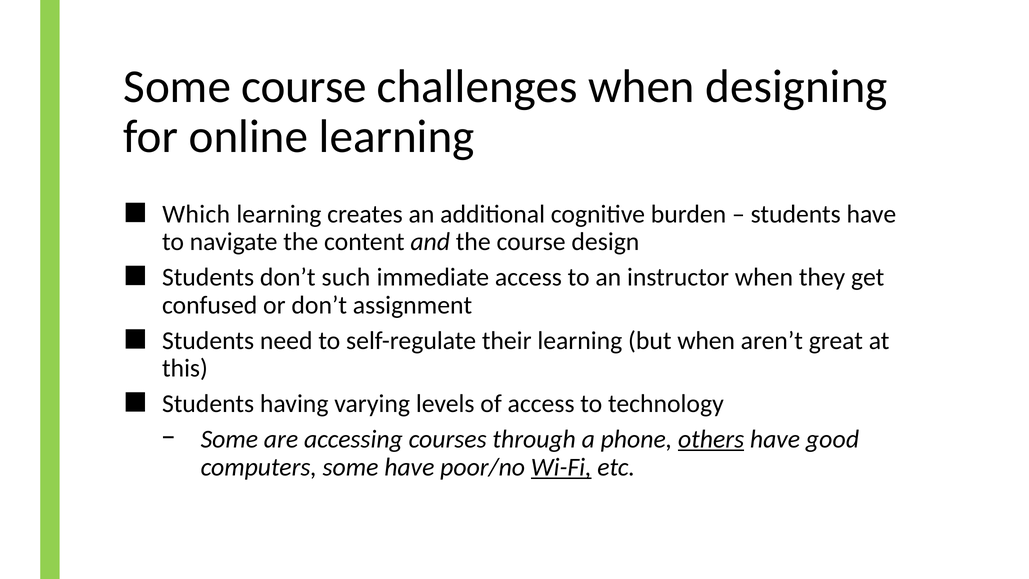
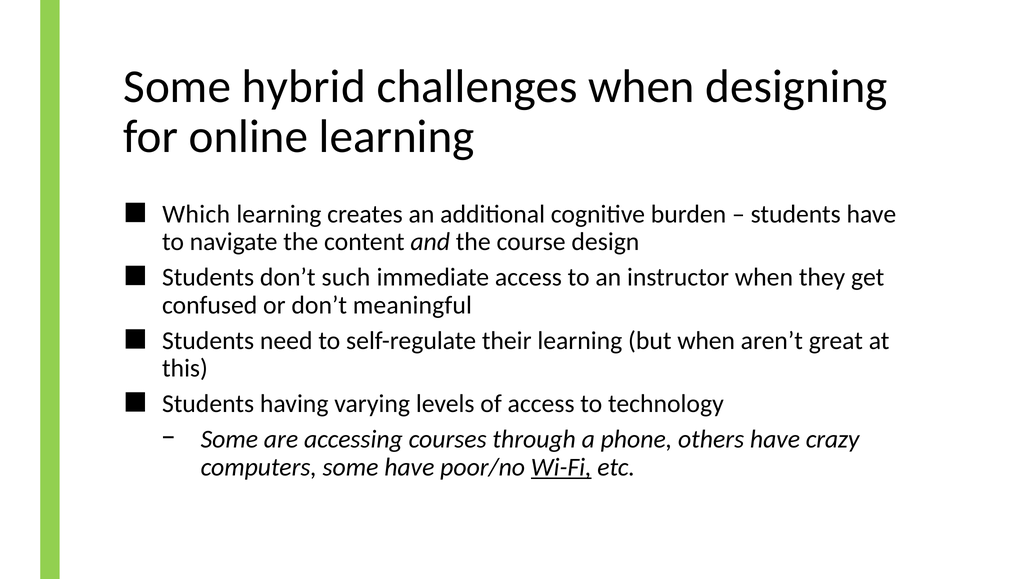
Some course: course -> hybrid (304, 86)
assignment: assignment -> meaningful (412, 305)
others underline: present -> none (711, 439)
good: good -> crazy (833, 439)
